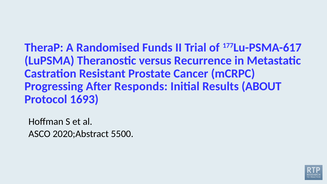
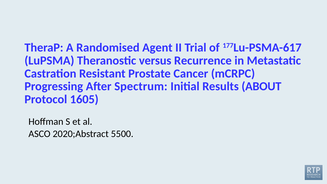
Funds: Funds -> Agent (157, 48)
Responds: Responds -> Spectrum (141, 86)
1693: 1693 -> 1605 (84, 99)
